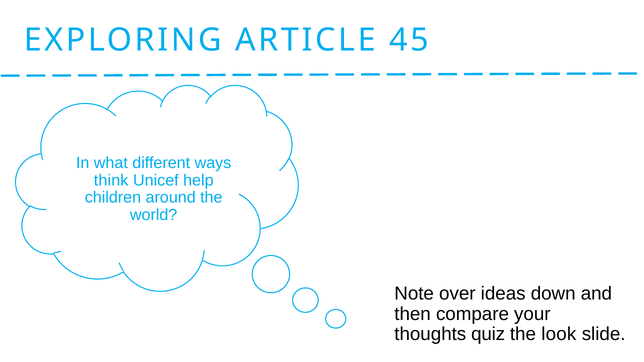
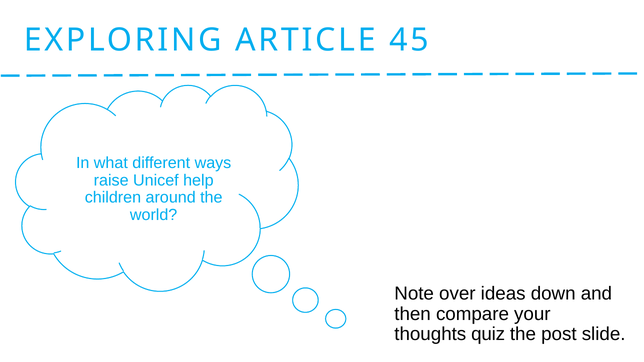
think: think -> raise (111, 180)
look: look -> post (559, 334)
